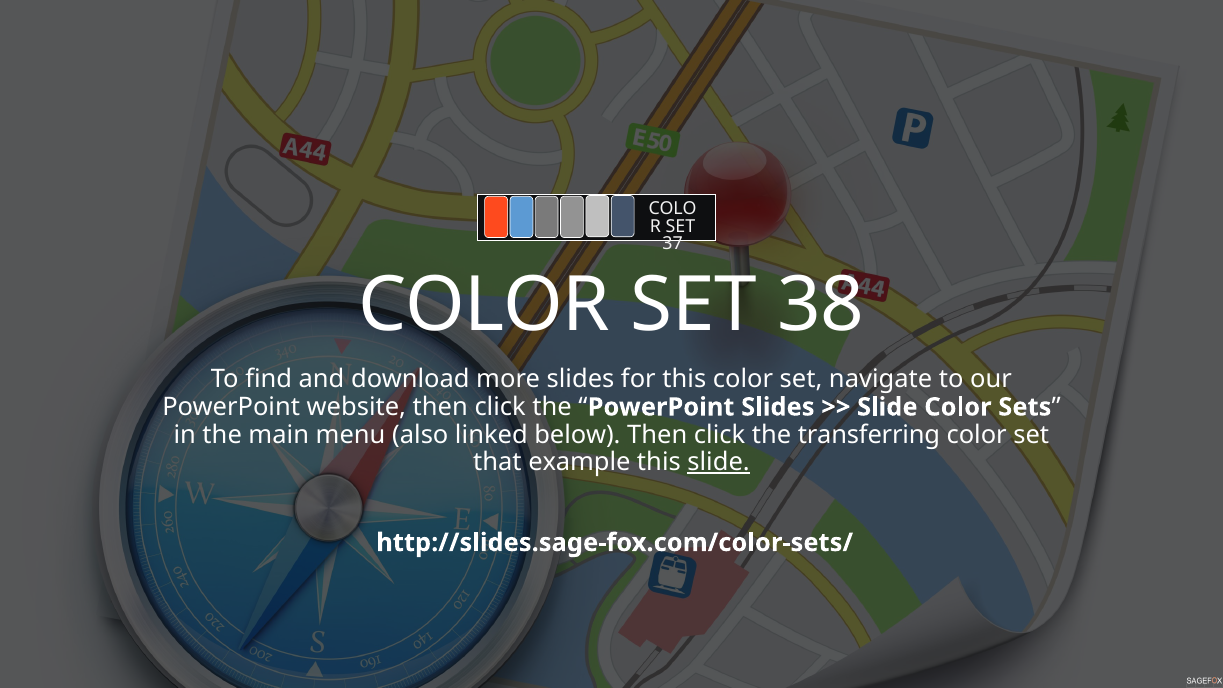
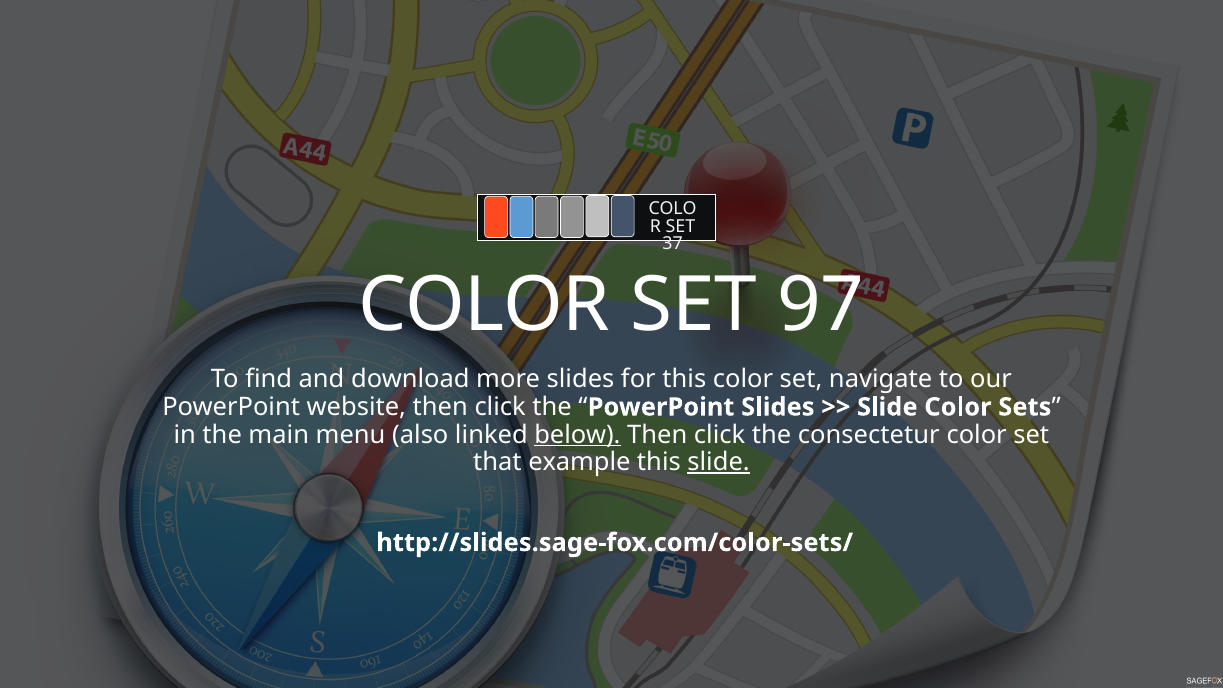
38: 38 -> 97 (821, 306)
below underline: none -> present (577, 435)
transferring: transferring -> consectetur (869, 435)
